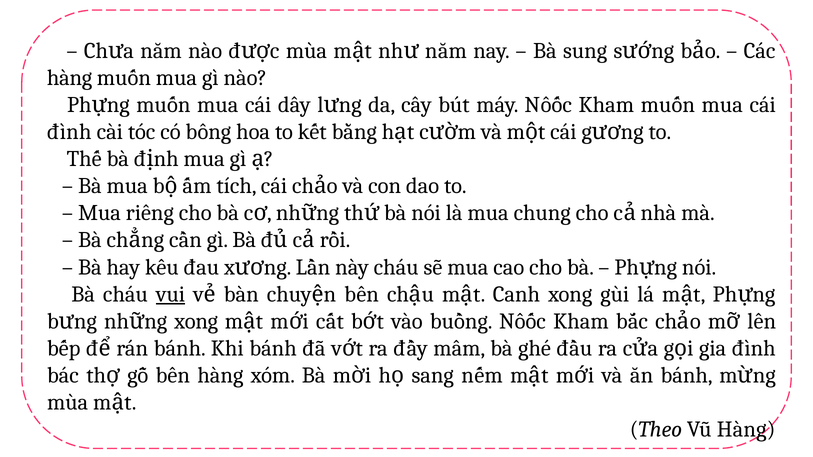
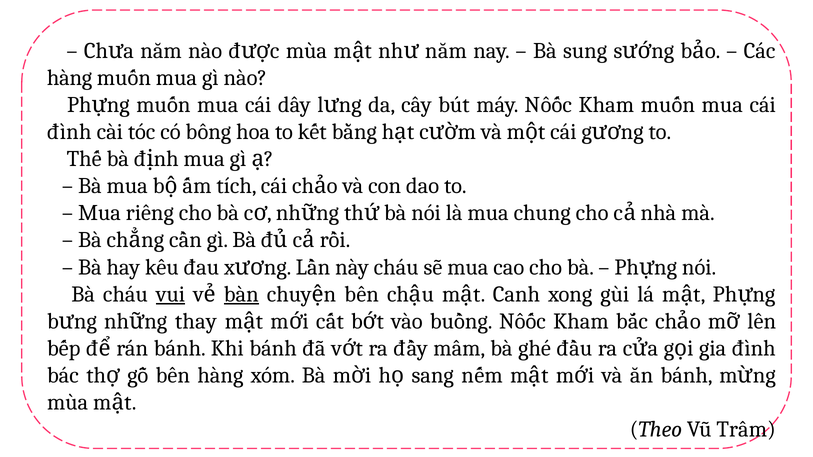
bàn underline: none -> present (241, 294)
xong: xong -> thay (196, 321)
Vũ Hàng: Hàng -> Trâm (746, 430)
